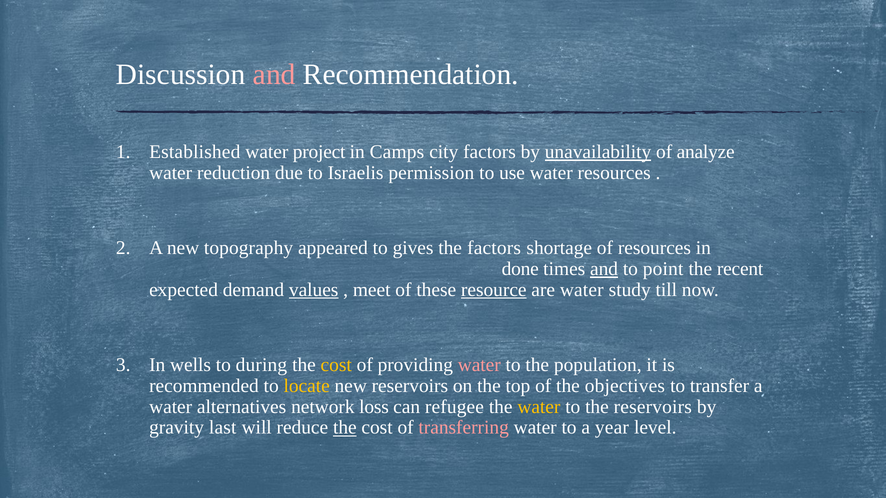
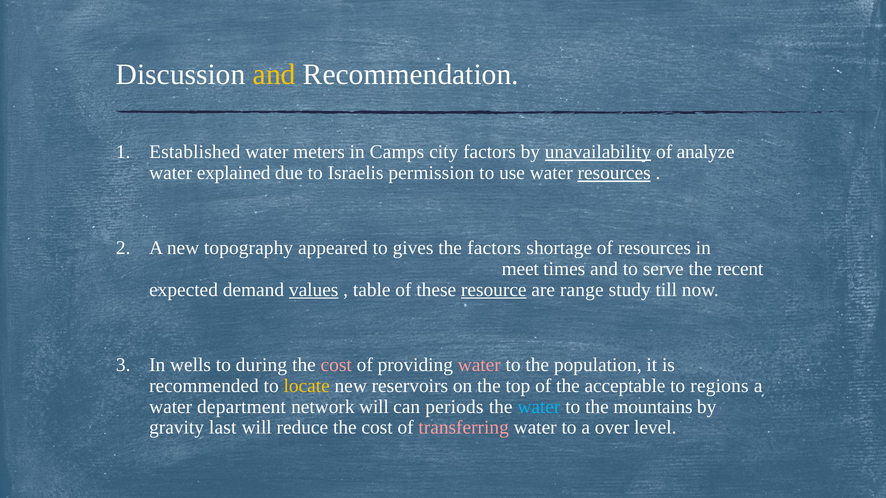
and colour: pink -> yellow (274, 75)
project: project -> meters (319, 152)
reduction: reduction -> explained (234, 173)
resources underline: none -> present (614, 173)
done: done -> meet (520, 269)
and underline: present -> none (604, 269)
point: point -> serve (663, 269)
meet: meet -> table (372, 290)
are water: water -> range (582, 290)
cost colour: yellow -> pink (336, 365)
objectives: objectives -> acceptable (625, 386)
transfer: transfer -> regions (719, 386)
alternatives: alternatives -> department (242, 407)
network loss: loss -> will (374, 407)
refugee: refugee -> periods (454, 407)
water colour: yellow -> light blue (539, 407)
the reservoirs: reservoirs -> mountains (653, 407)
the underline: present -> none (345, 428)
year: year -> over (612, 428)
